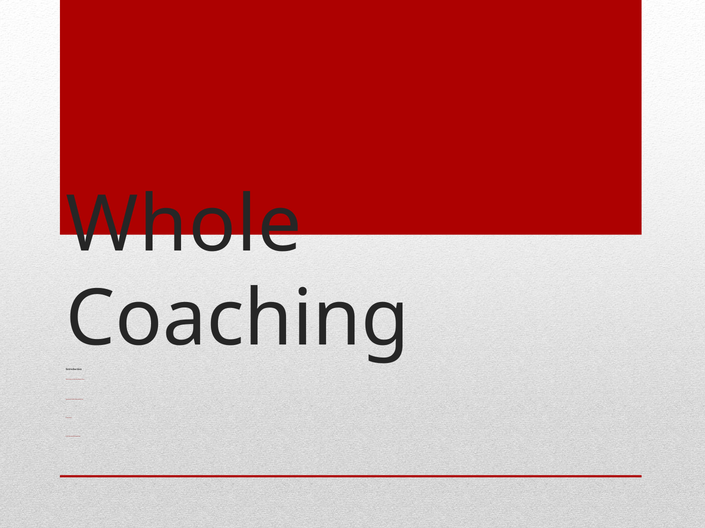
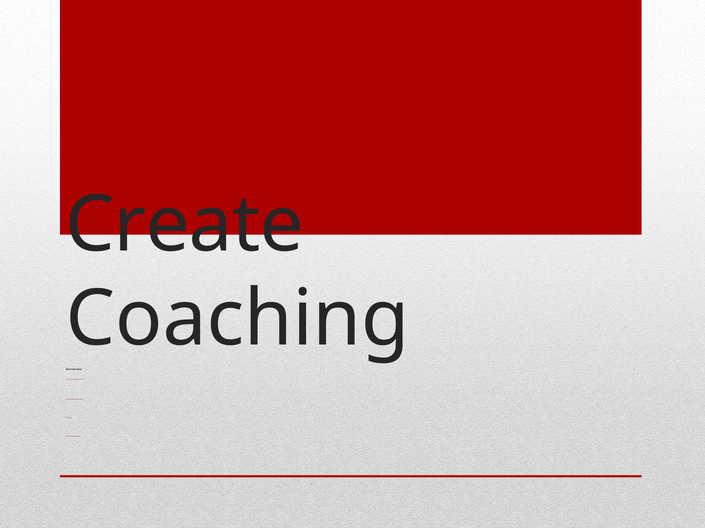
Whole: Whole -> Create (185, 225)
